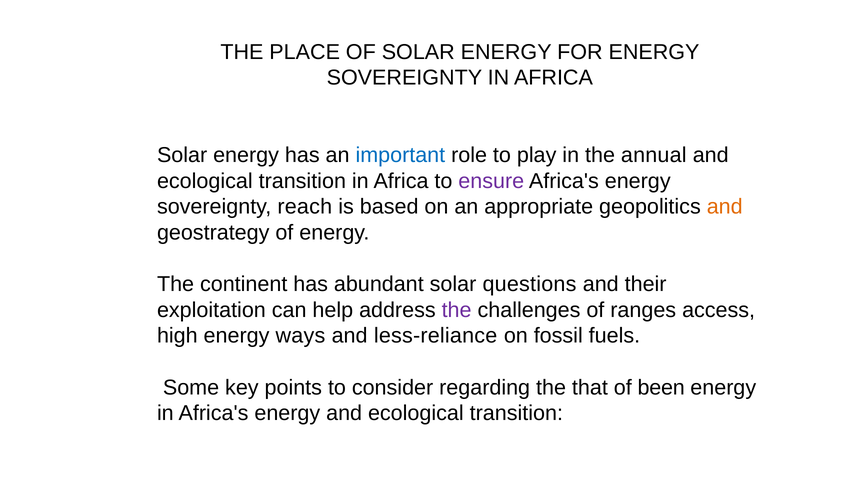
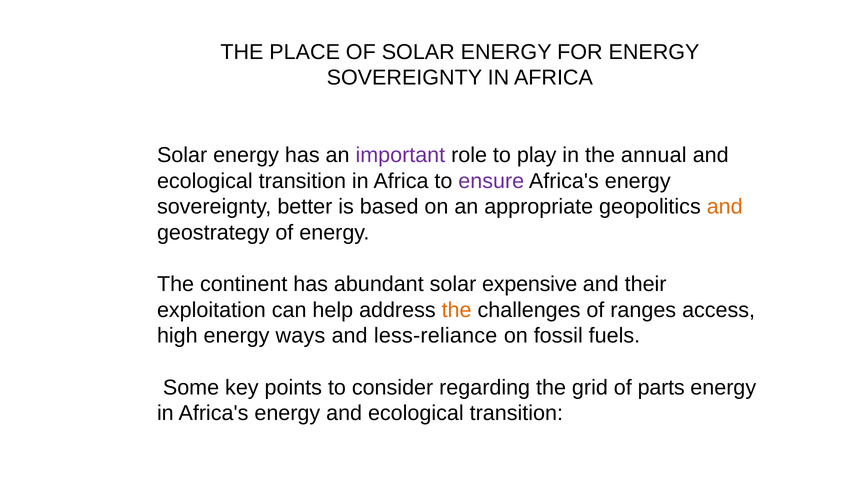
important colour: blue -> purple (400, 155)
reach: reach -> better (305, 207)
questions: questions -> expensive (530, 284)
the colour: purple -> orange (457, 310)
that: that -> grid (590, 388)
been: been -> parts (661, 388)
